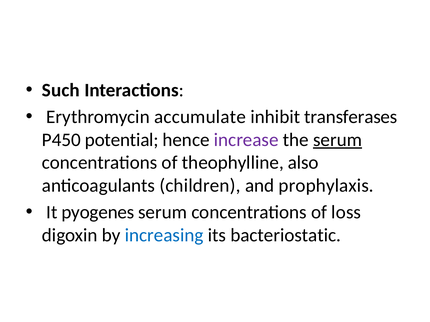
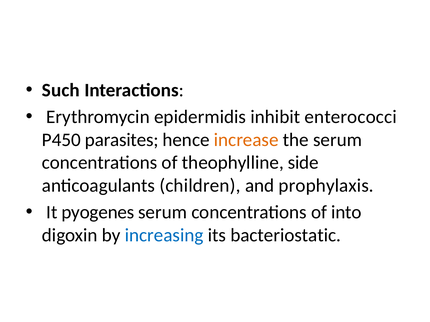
accumulate: accumulate -> epidermidis (200, 117)
transferases: transferases -> enterococci (351, 117)
potential: potential -> parasites (122, 140)
increase colour: purple -> orange (246, 140)
serum underline: present -> none (338, 140)
also: also -> side (303, 163)
loss: loss -> into (346, 213)
